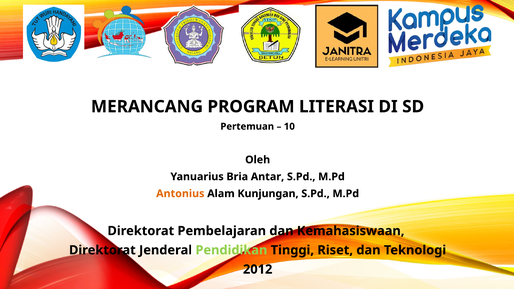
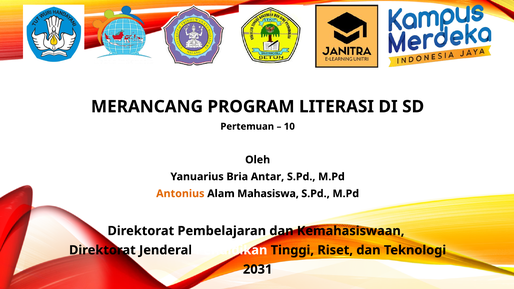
Kunjungan: Kunjungan -> Mahasiswa (268, 194)
Pendidikan colour: light green -> white (231, 250)
2012: 2012 -> 2031 (258, 269)
